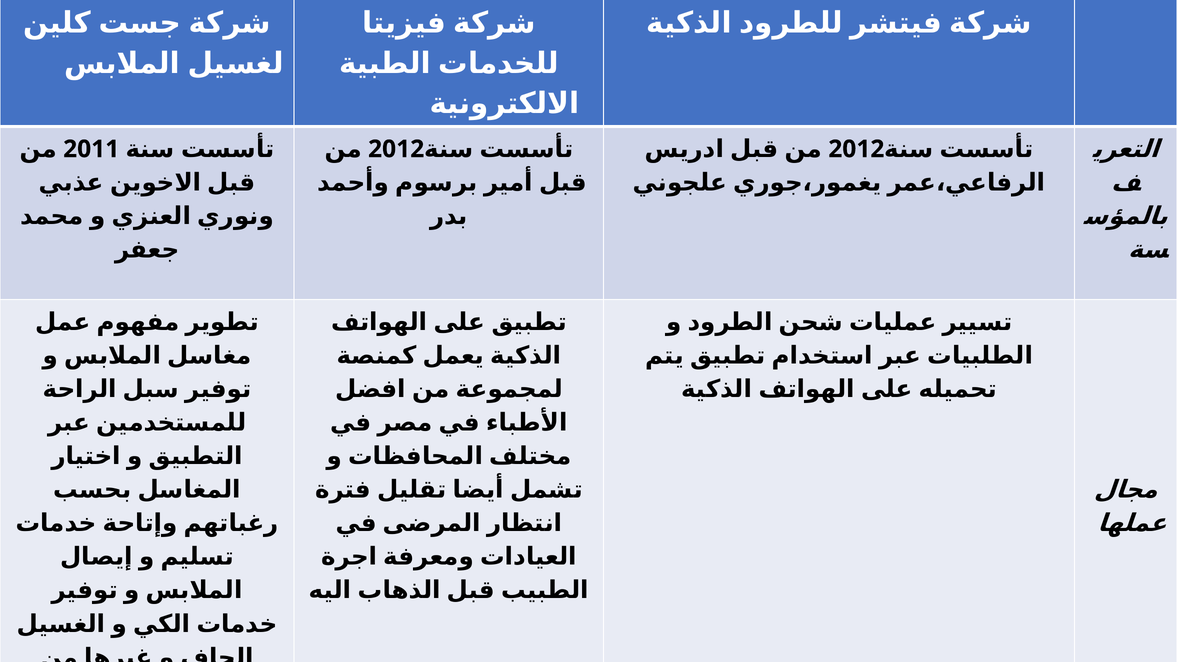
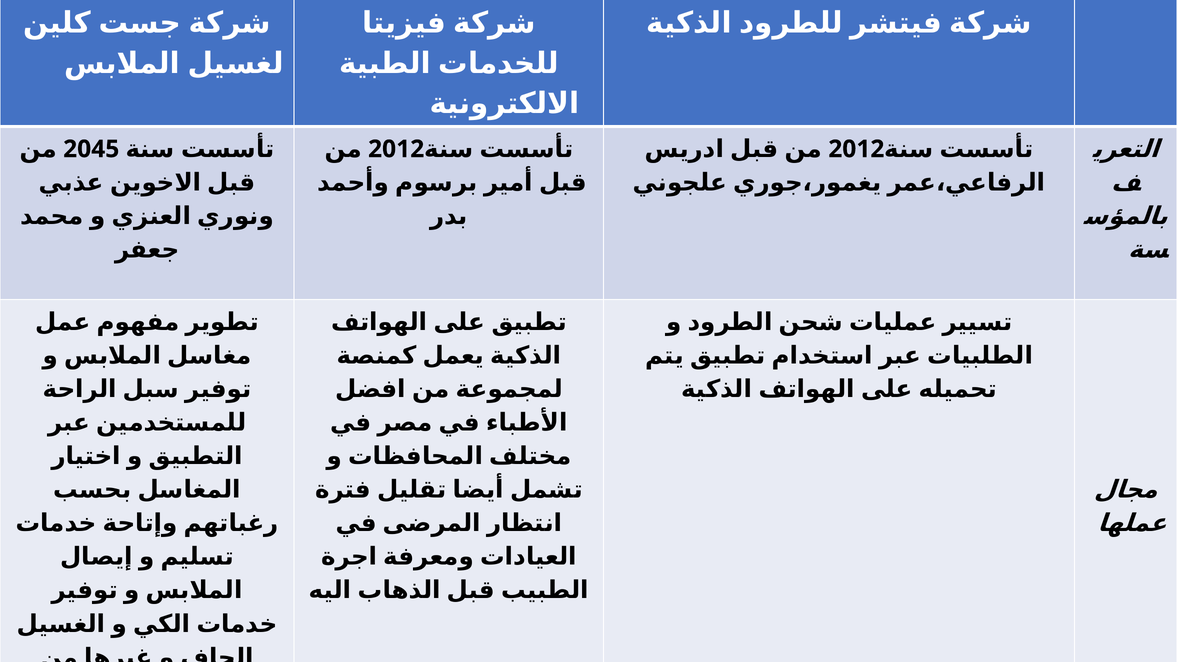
2011: 2011 -> 2045 (91, 149)
